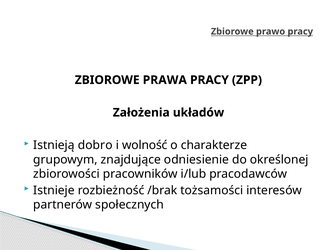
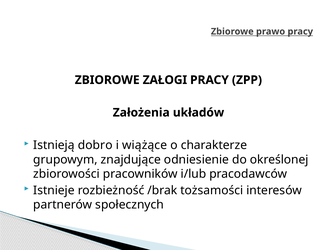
PRAWA: PRAWA -> ZAŁOGI (165, 80)
wolność: wolność -> wiążące (145, 145)
